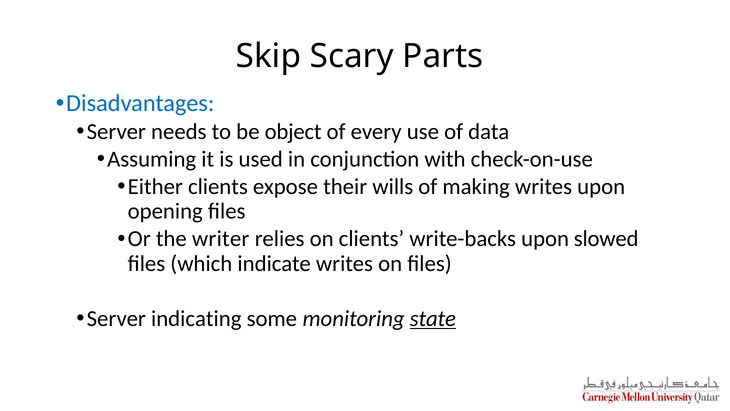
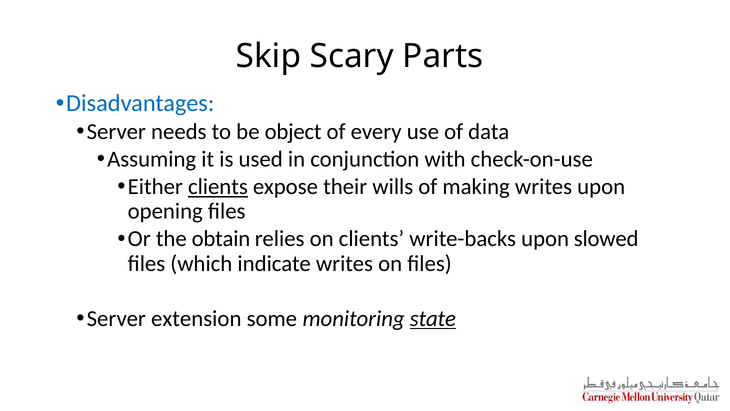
clients underline: none -> present (218, 187)
writer: writer -> obtain (221, 239)
indicating: indicating -> extension (196, 318)
